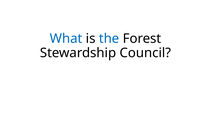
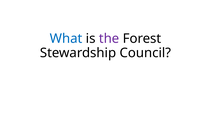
the colour: blue -> purple (109, 39)
